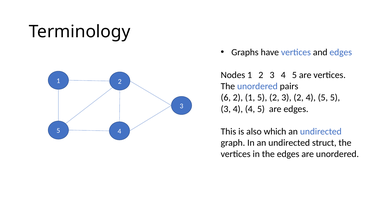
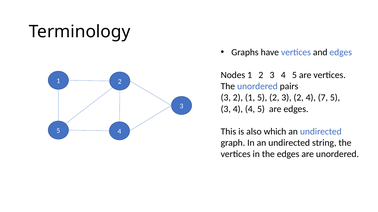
6: 6 -> 3 (226, 98)
2 4 5: 5 -> 7 (323, 98)
struct: struct -> string (324, 143)
